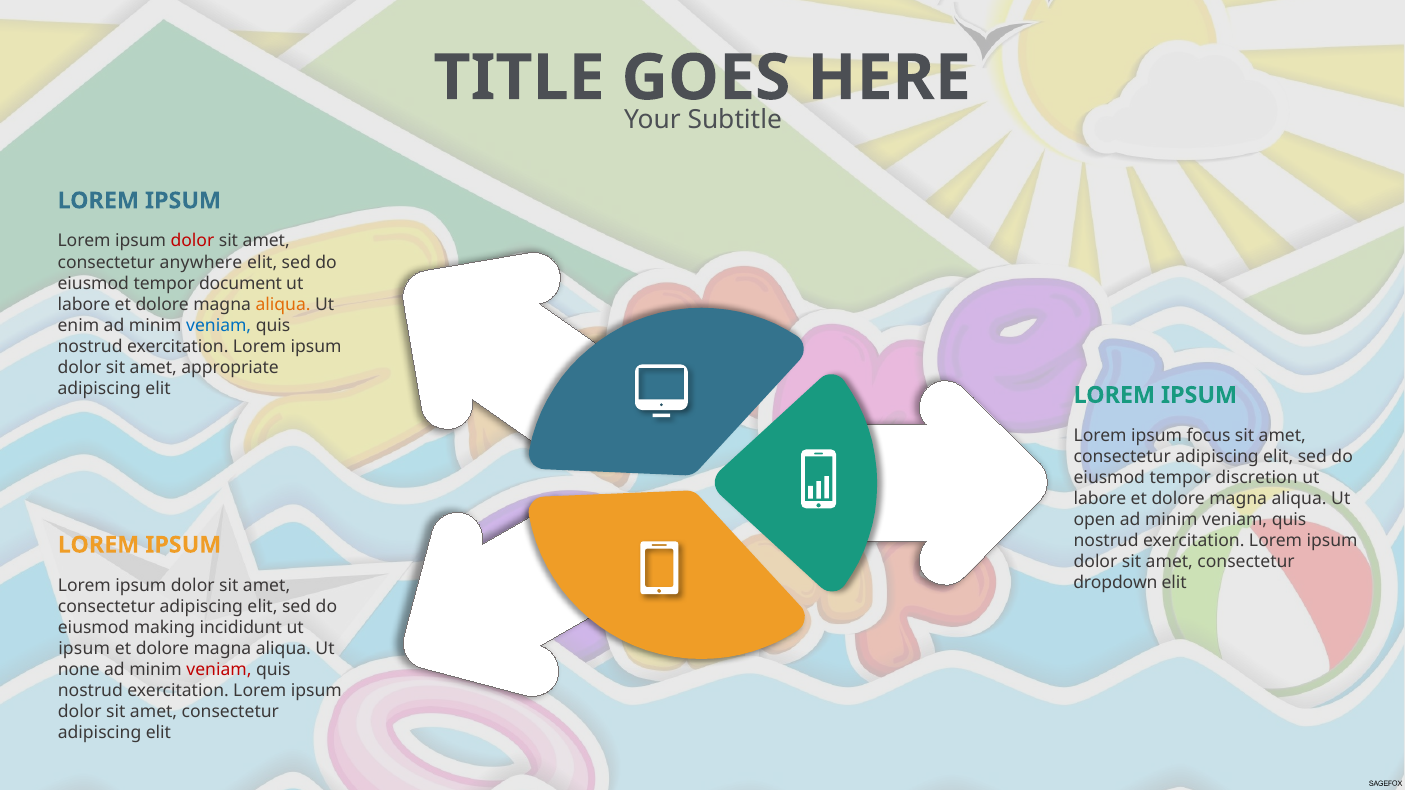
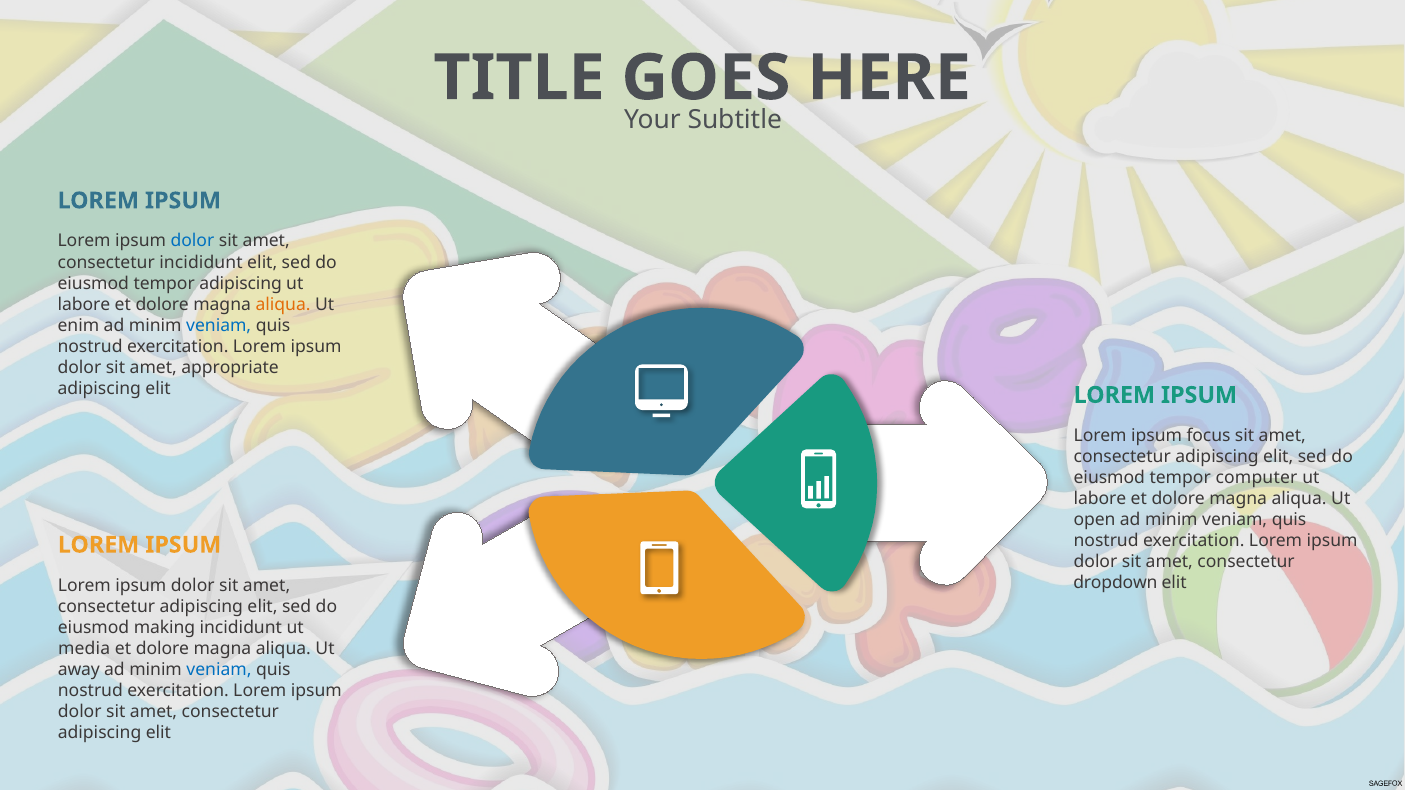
dolor colour: red -> blue (192, 241)
consectetur anywhere: anywhere -> incididunt (201, 262)
tempor document: document -> adipiscing (241, 283)
discretion: discretion -> computer (1256, 478)
ipsum: ipsum -> media (84, 649)
none: none -> away (79, 670)
veniam colour: red -> blue (219, 670)
